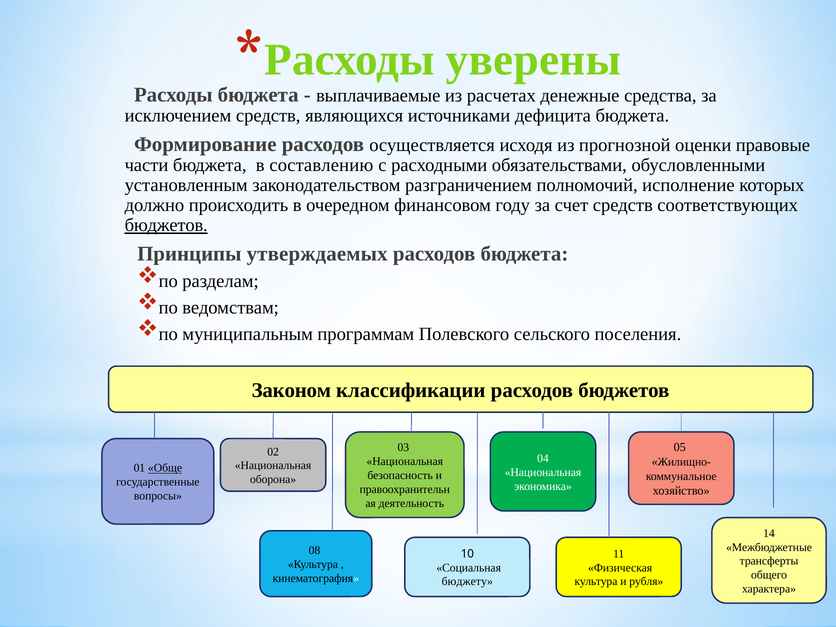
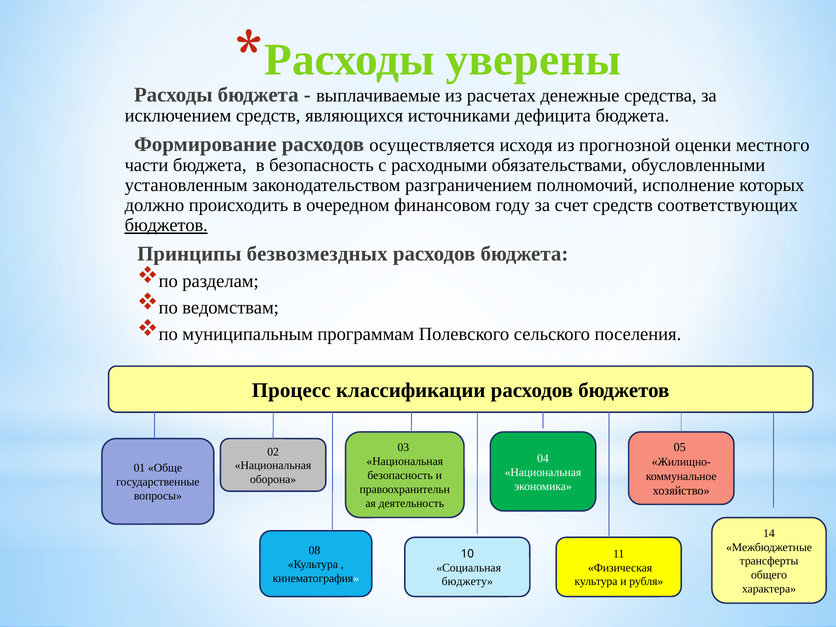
правовые: правовые -> местного (773, 145)
в составлению: составлению -> безопасность (321, 165)
утверждаемых: утверждаемых -> безвозмездных (317, 254)
Законом: Законом -> Процесс (291, 391)
Обще underline: present -> none (165, 468)
